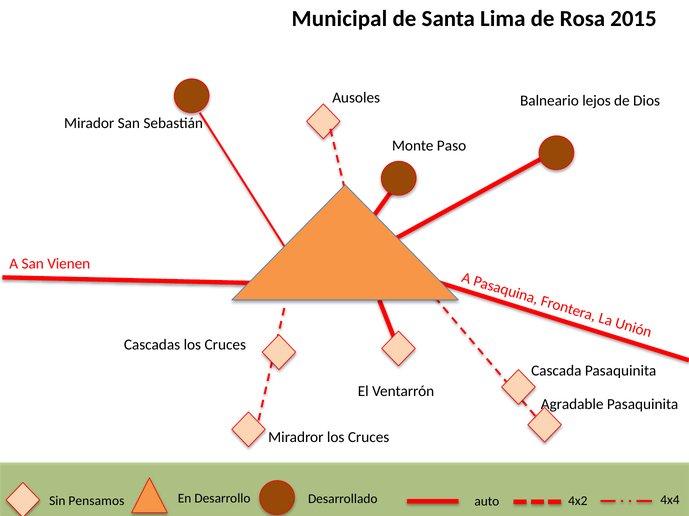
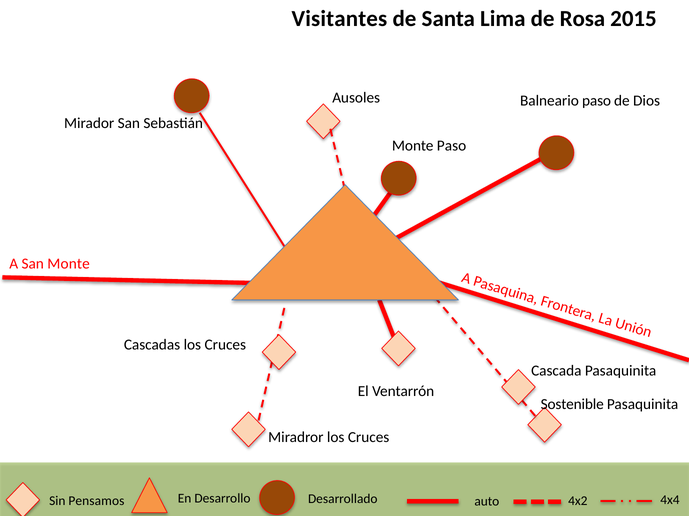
Municipal: Municipal -> Visitantes (339, 19)
Balneario lejos: lejos -> paso (597, 101)
San Vienen: Vienen -> Monte (69, 264)
Agradable: Agradable -> Sostenible (572, 405)
